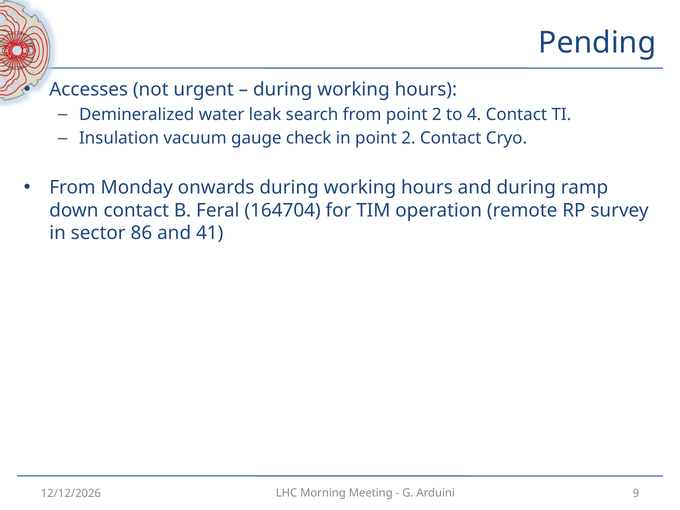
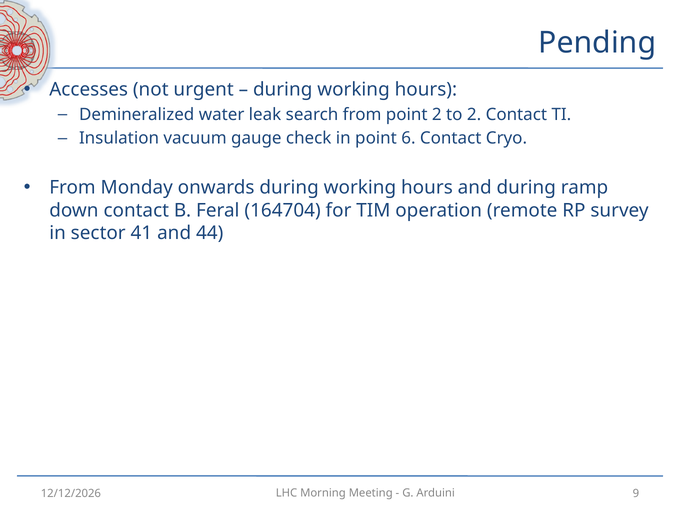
to 4: 4 -> 2 (474, 115)
in point 2: 2 -> 6 (408, 138)
86: 86 -> 41 (141, 233)
41: 41 -> 44 (210, 233)
